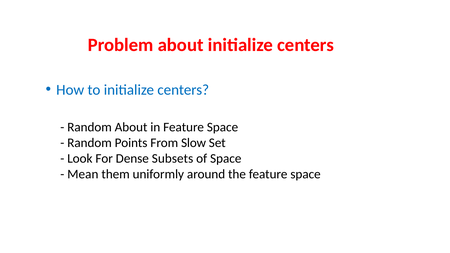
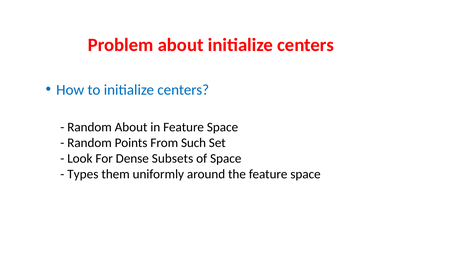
Slow: Slow -> Such (194, 143)
Mean: Mean -> Types (83, 174)
